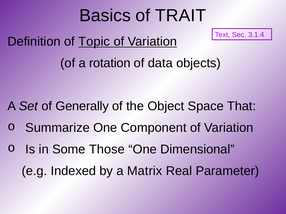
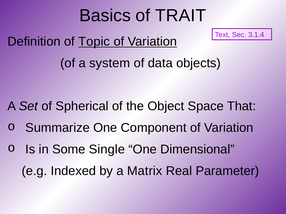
rotation: rotation -> system (110, 63)
Generally: Generally -> Spherical (82, 106)
Those: Those -> Single (107, 150)
